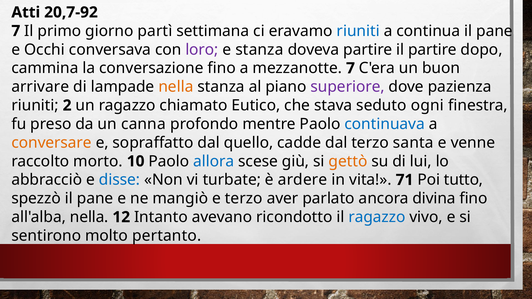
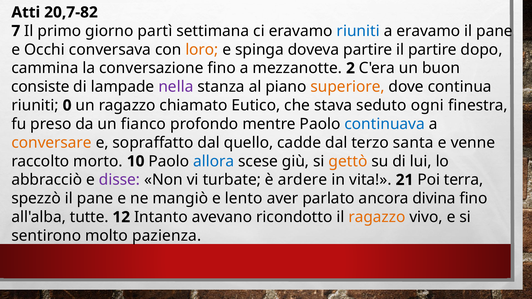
20,7-92: 20,7-92 -> 20,7-82 (71, 12)
a continua: continua -> eravamo (428, 31)
loro colour: purple -> orange (202, 50)
e stanza: stanza -> spinga (260, 50)
mezzanotte 7: 7 -> 2 (351, 68)
arrivare: arrivare -> consiste (40, 87)
nella colour: orange -> purple (176, 87)
superiore colour: purple -> orange (348, 87)
pazienza: pazienza -> continua (460, 87)
2: 2 -> 0 (67, 105)
canna: canna -> fianco (143, 124)
disse colour: blue -> purple (120, 180)
71: 71 -> 21 (405, 180)
tutto: tutto -> terra (464, 180)
e terzo: terzo -> lento (244, 199)
all'alba nella: nella -> tutte (89, 217)
ragazzo colour: blue -> orange (377, 217)
pertanto: pertanto -> pazienza (167, 236)
